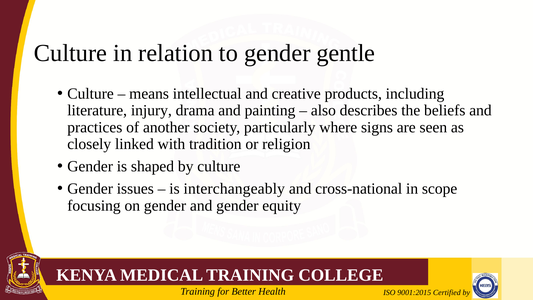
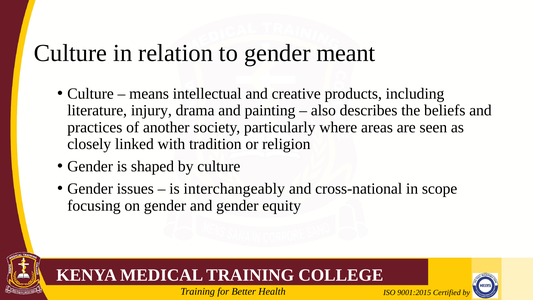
gentle: gentle -> meant (346, 53)
signs: signs -> areas (377, 127)
